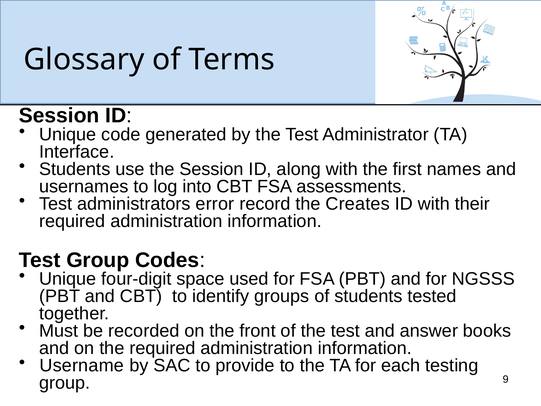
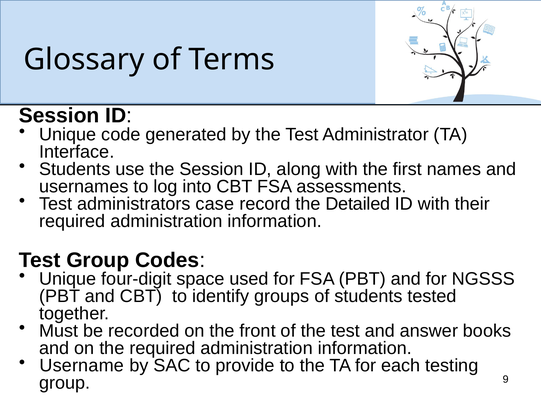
error: error -> case (215, 204)
Creates: Creates -> Detailed (358, 204)
